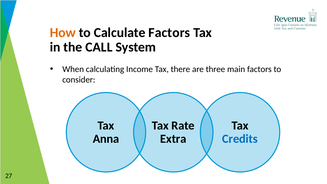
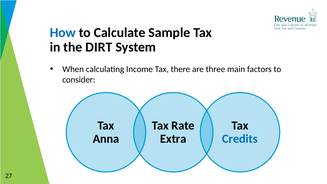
How colour: orange -> blue (63, 33)
Calculate Factors: Factors -> Sample (169, 33)
CALL: CALL -> DIRT (99, 47)
